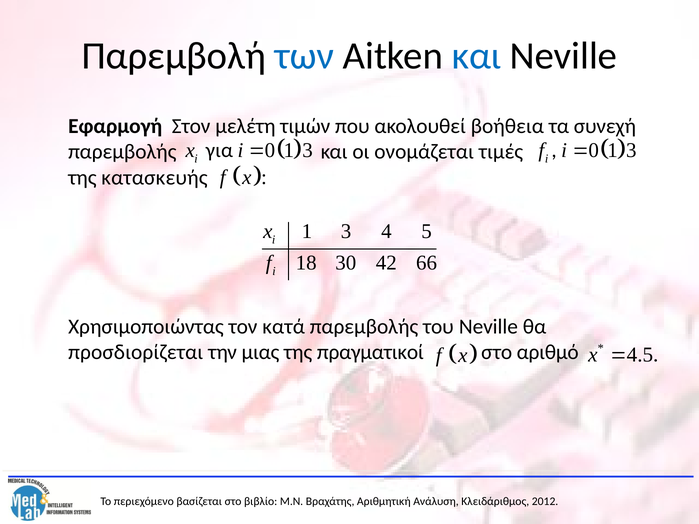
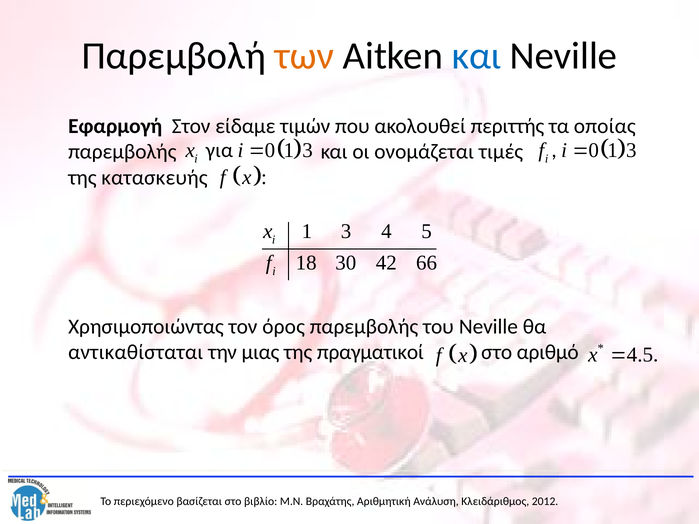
των colour: blue -> orange (304, 56)
μελέτη: μελέτη -> είδαμε (245, 126)
βοήθεια: βοήθεια -> περιττής (507, 126)
συνεχή: συνεχή -> οποίας (605, 126)
κατά: κατά -> όρος (284, 327)
προσδιορίζεται: προσδιορίζεται -> αντικαθίσταται (136, 352)
